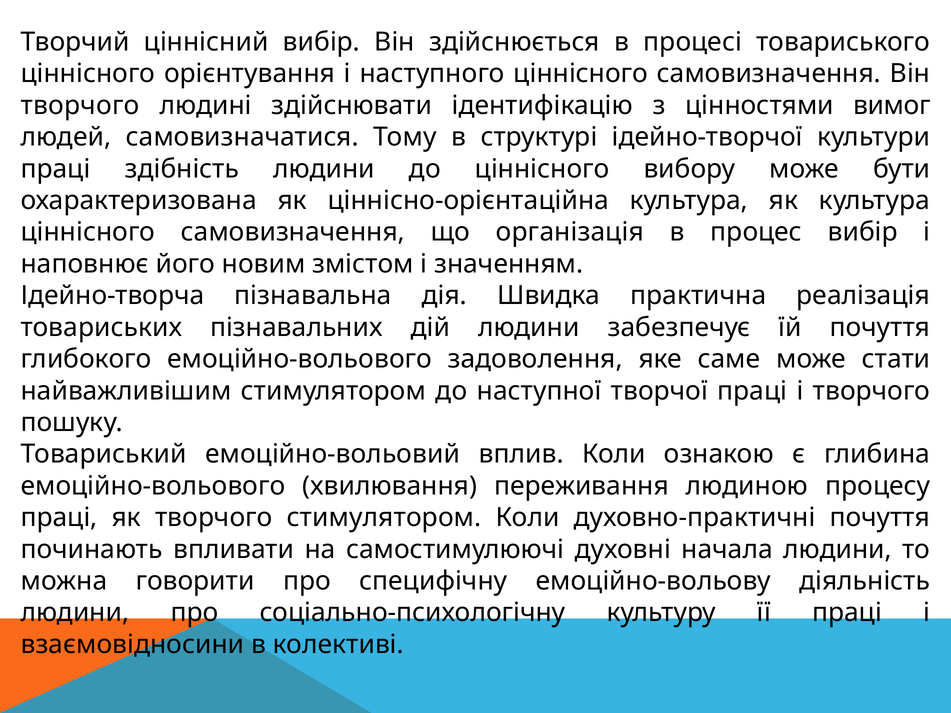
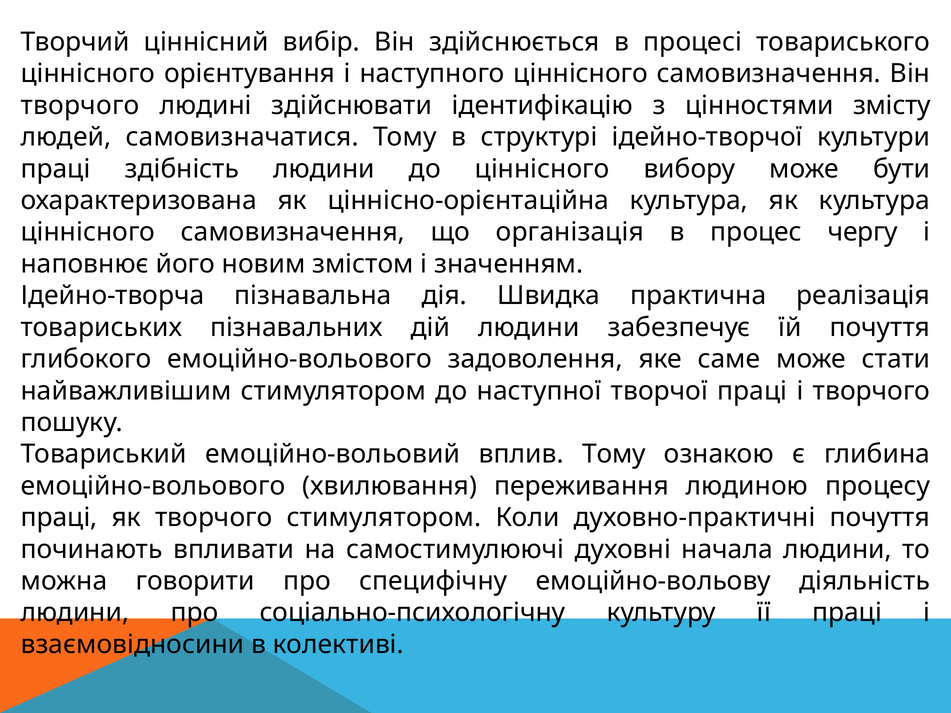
вимог: вимог -> змісту (892, 106)
процес вибір: вибір -> чергу (863, 232)
вплив Коли: Коли -> Тому (614, 454)
